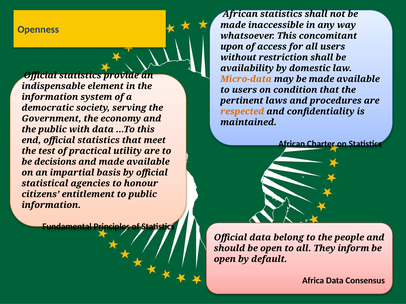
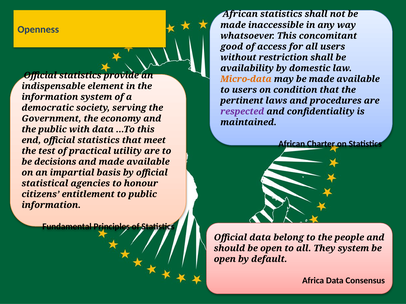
upon: upon -> good (232, 47)
respected colour: orange -> purple (242, 112)
They inform: inform -> system (353, 249)
